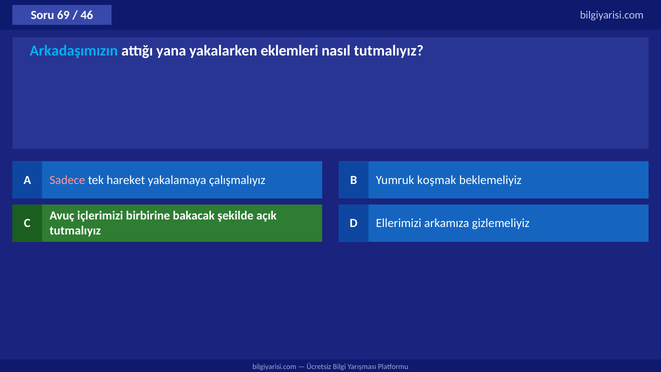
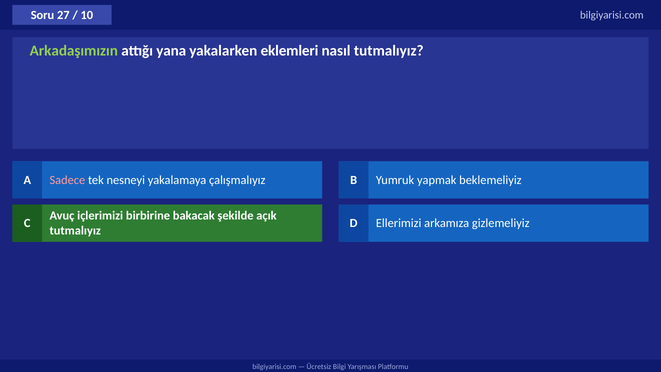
69: 69 -> 27 (63, 15)
46: 46 -> 10 (87, 15)
Arkadaşımızın colour: light blue -> light green (74, 51)
hareket: hareket -> nesneyi (126, 180)
koşmak: koşmak -> yapmak (437, 180)
